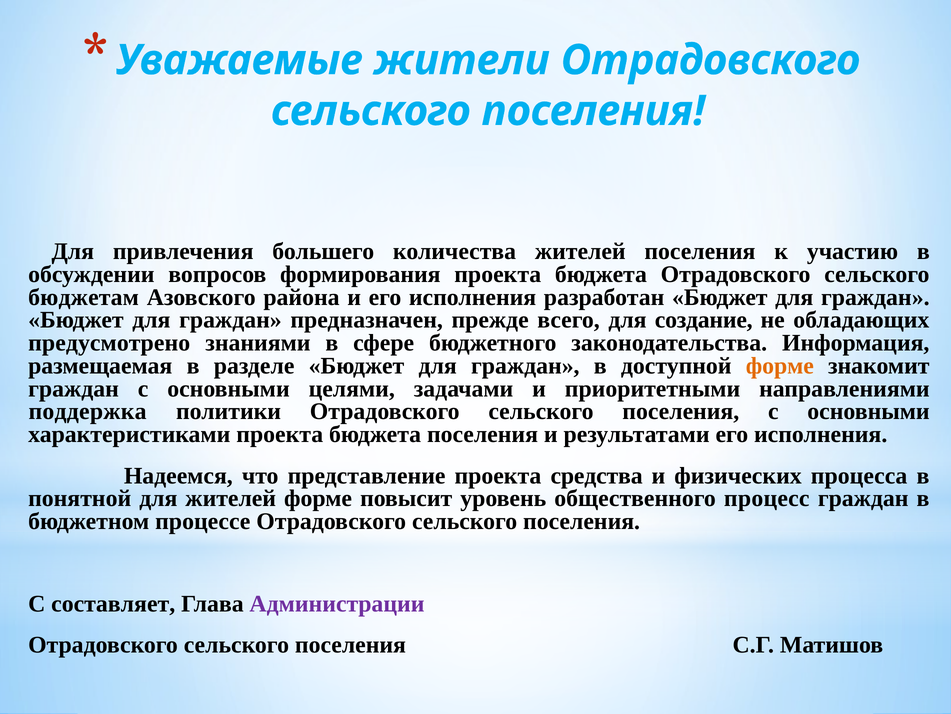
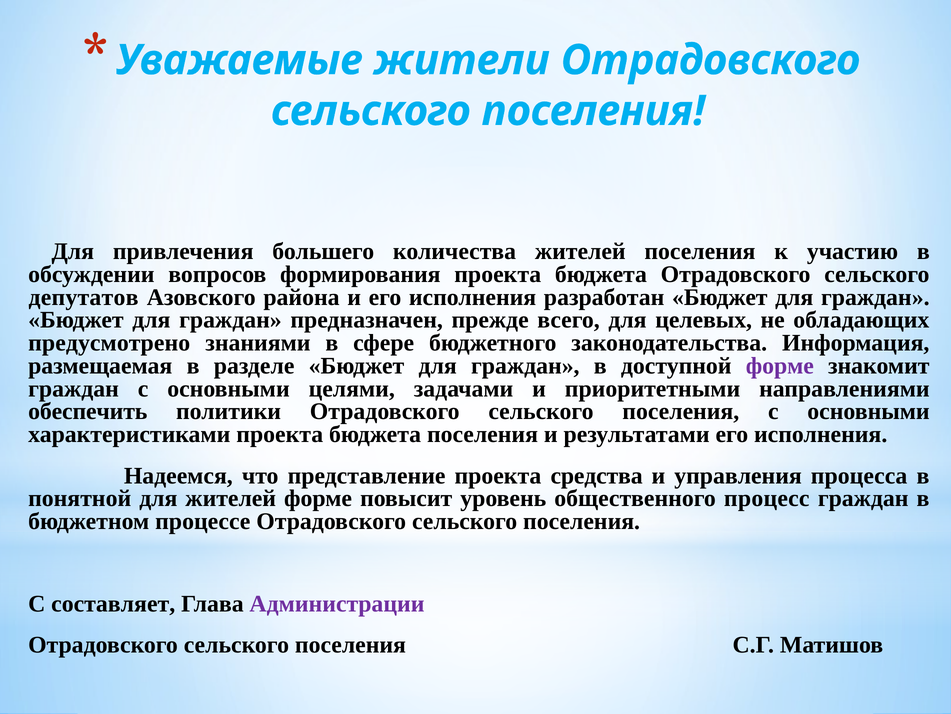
бюджетам: бюджетам -> депутатов (84, 297)
создание: создание -> целевых (704, 320)
форме colour: orange -> purple (780, 365)
поддержка: поддержка -> обеспечить (88, 411)
физических: физических -> управления (738, 475)
